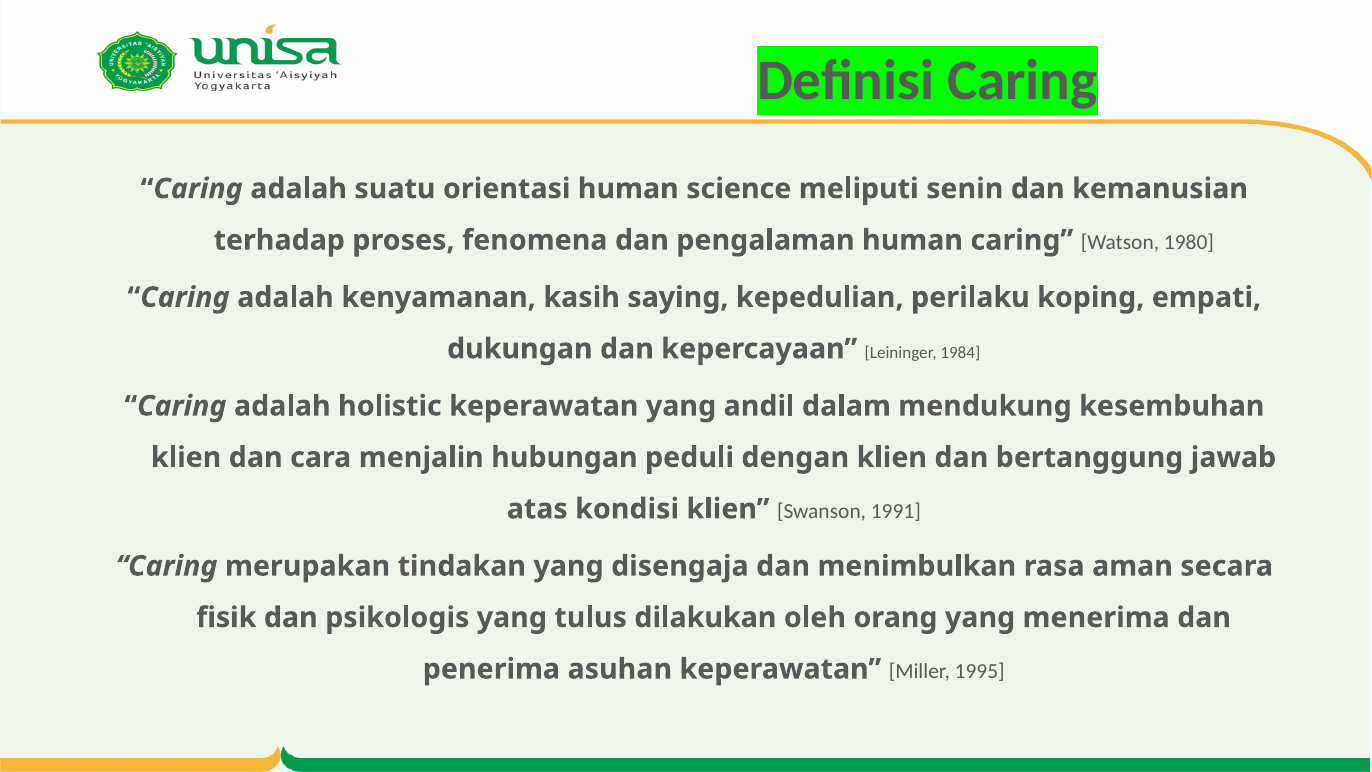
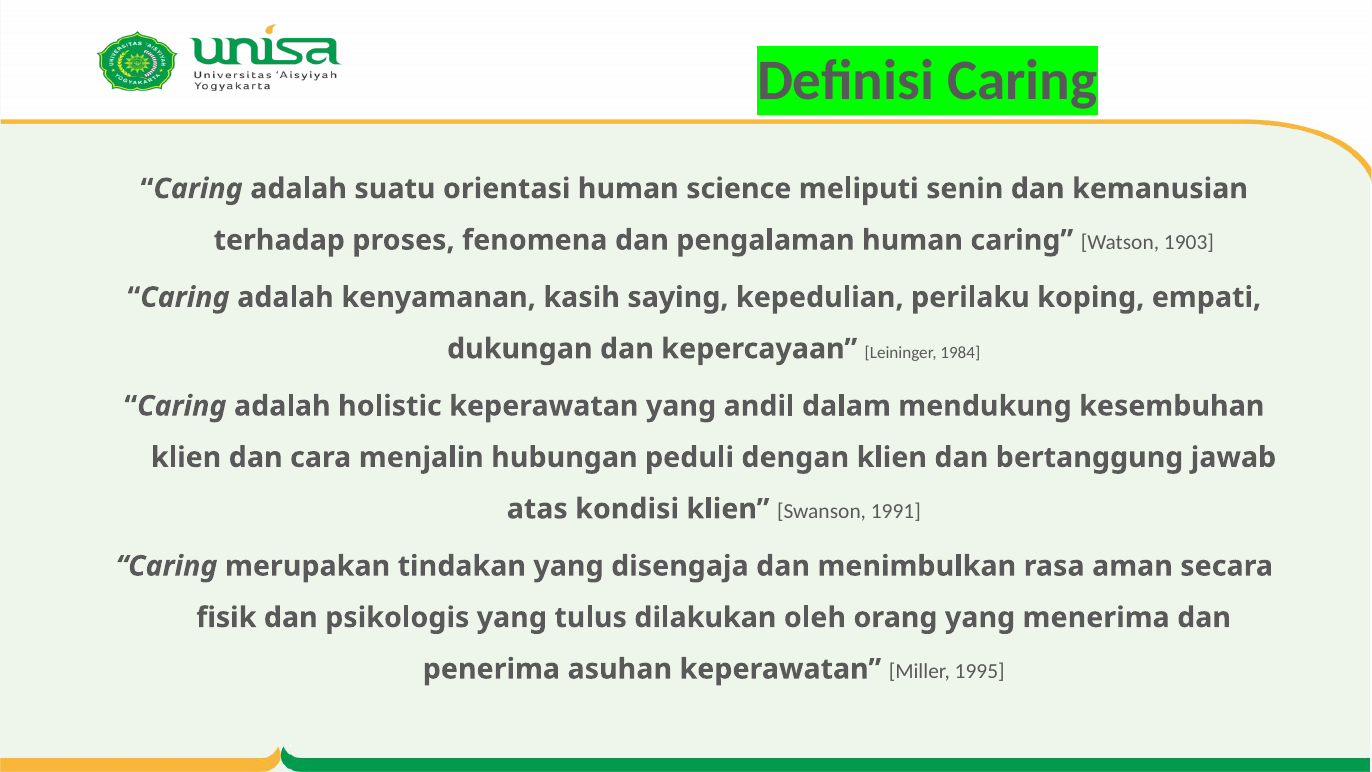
1980: 1980 -> 1903 (1189, 243)
